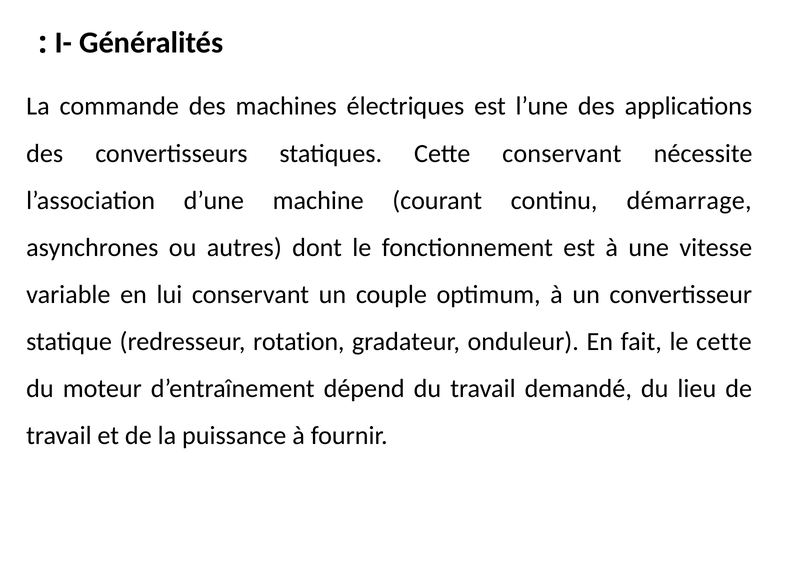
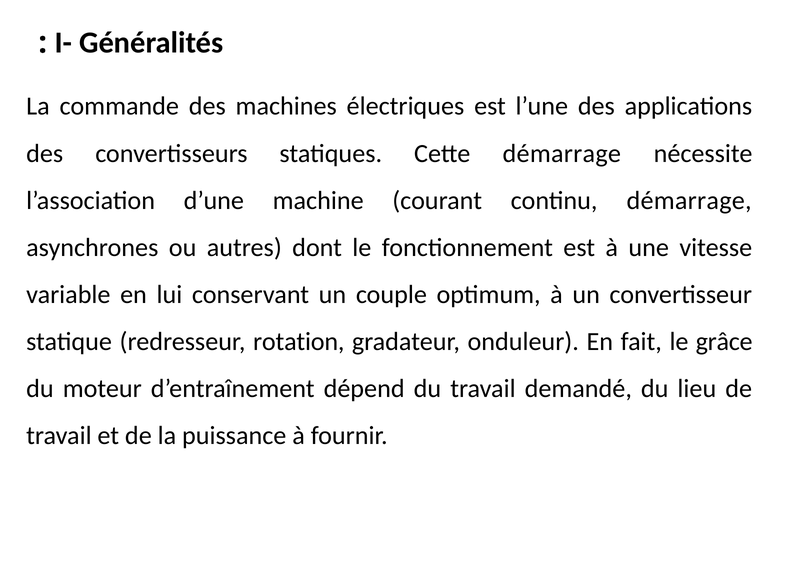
Cette conservant: conservant -> démarrage (562, 154)
le cette: cette -> grâce (724, 342)
